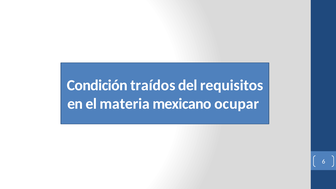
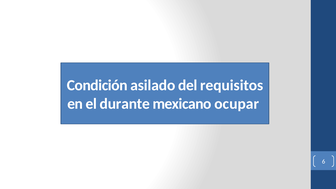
traídos: traídos -> asilado (153, 85)
materia: materia -> durante (125, 104)
